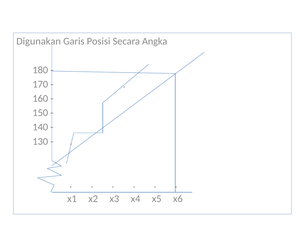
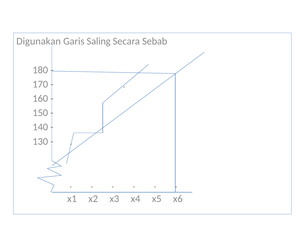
Posisi: Posisi -> Saling (99, 41)
Angka: Angka -> Sebab (155, 41)
